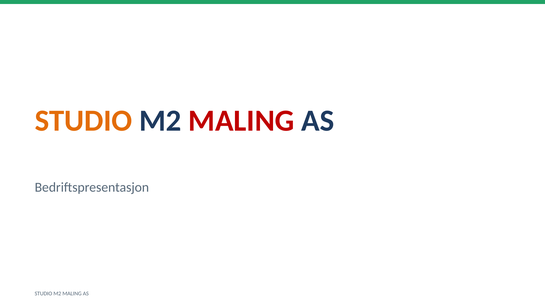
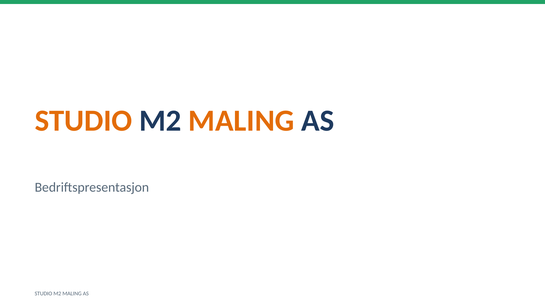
MALING colour: red -> orange (241, 121)
